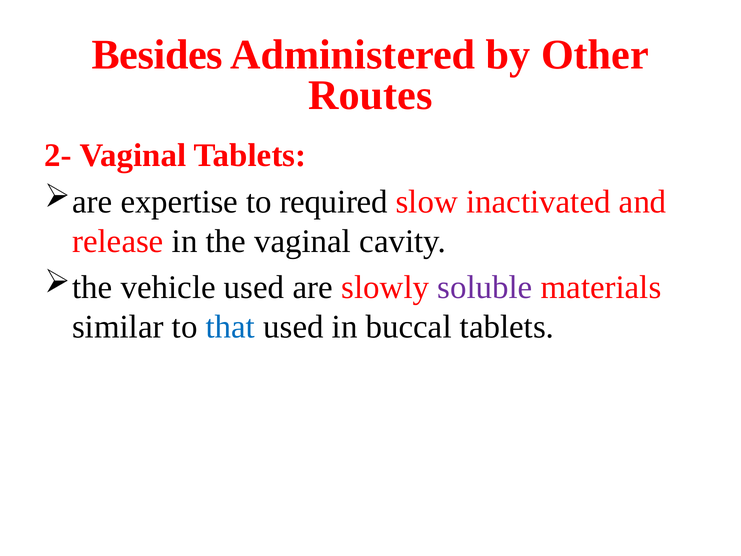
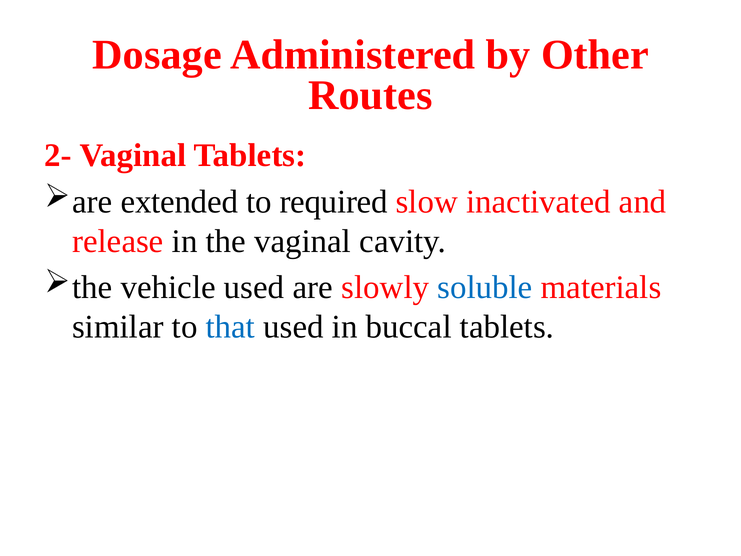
Besides: Besides -> Dosage (157, 55)
expertise: expertise -> extended (179, 202)
soluble colour: purple -> blue (485, 287)
